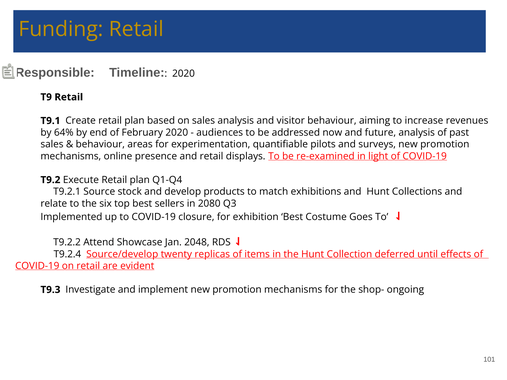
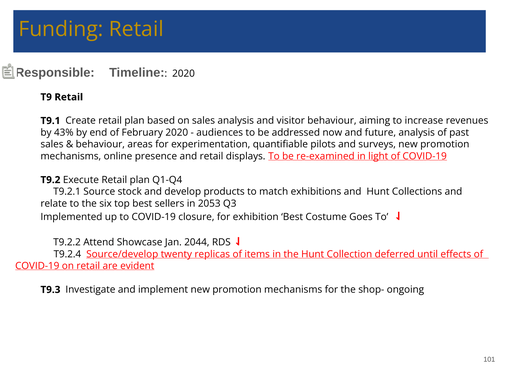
64%: 64% -> 43% (64, 133)
2080: 2080 -> 2053 (209, 204)
2048: 2048 -> 2044 (197, 242)
